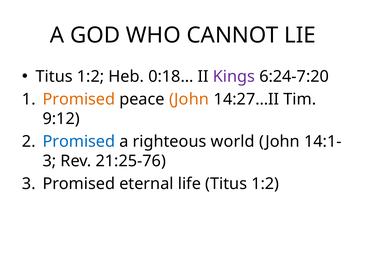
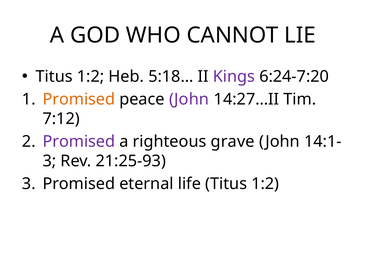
0:18…: 0:18… -> 5:18… (171, 77)
John colour: orange -> purple (189, 100)
9:12: 9:12 -> 7:12 (61, 119)
Promised colour: blue -> purple (79, 142)
world: world -> grave (233, 142)
21:25-76: 21:25-76 -> 21:25-93 (131, 161)
